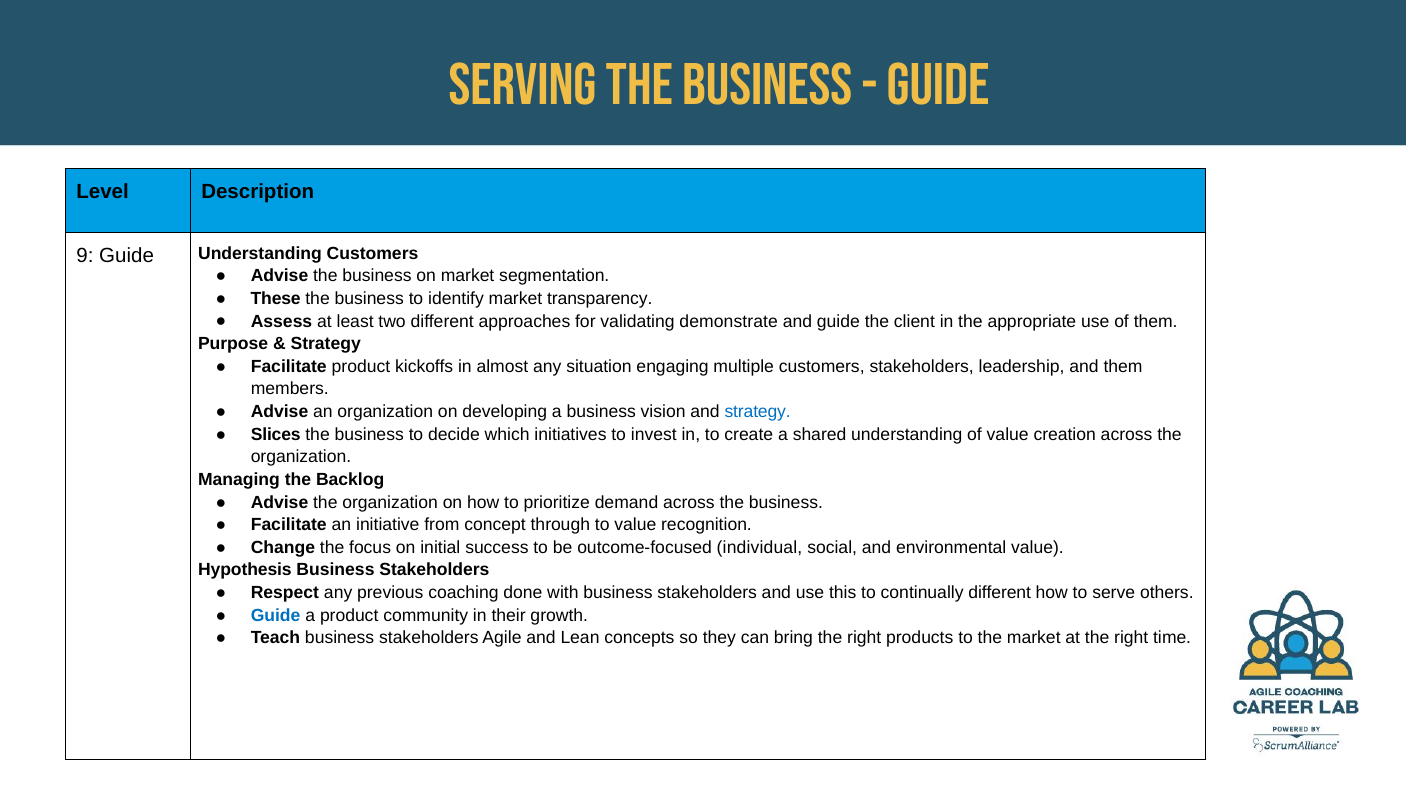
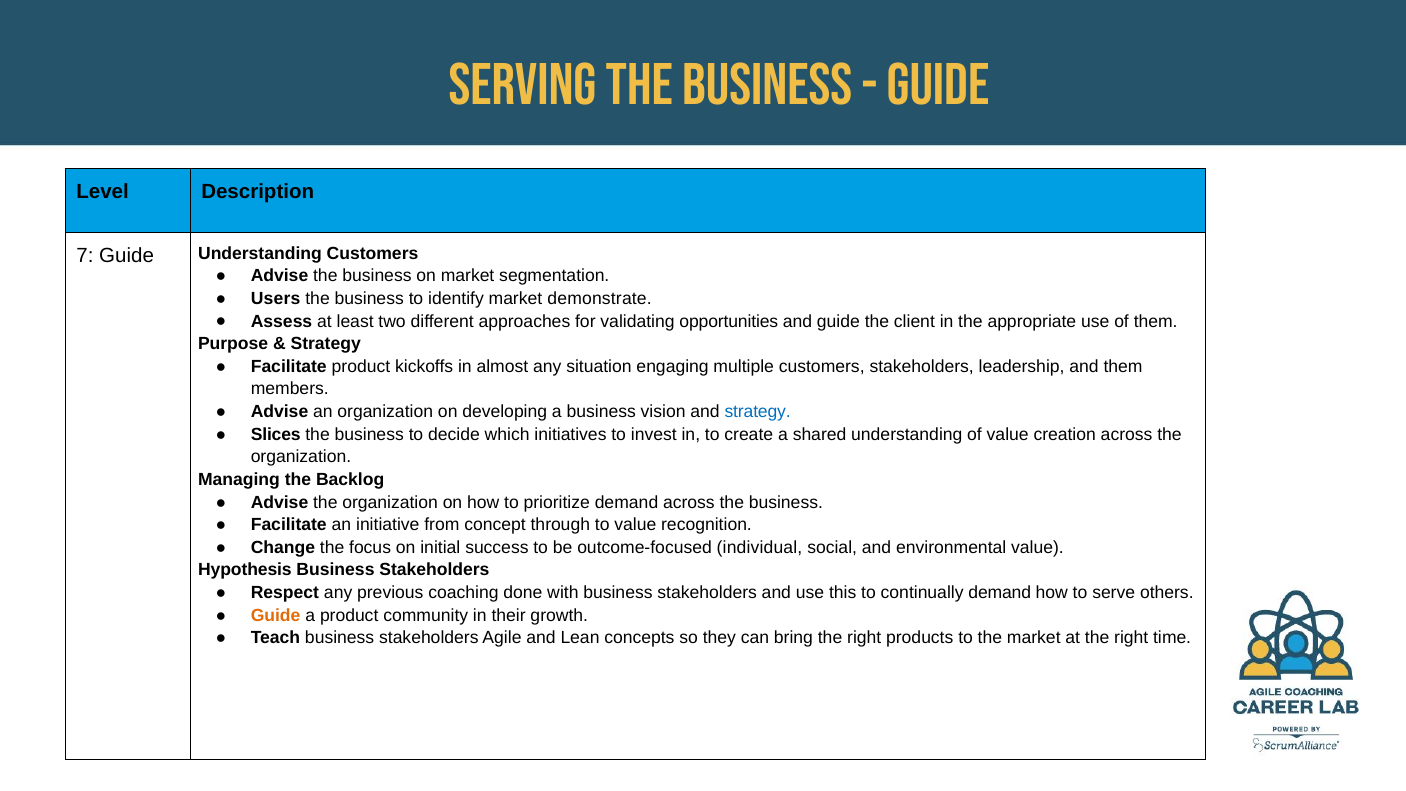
9: 9 -> 7 (85, 255)
These: These -> Users (276, 299)
transparency: transparency -> demonstrate (600, 299)
demonstrate: demonstrate -> opportunities (729, 321)
continually different: different -> demand (1000, 593)
Guide colour: blue -> orange (276, 615)
